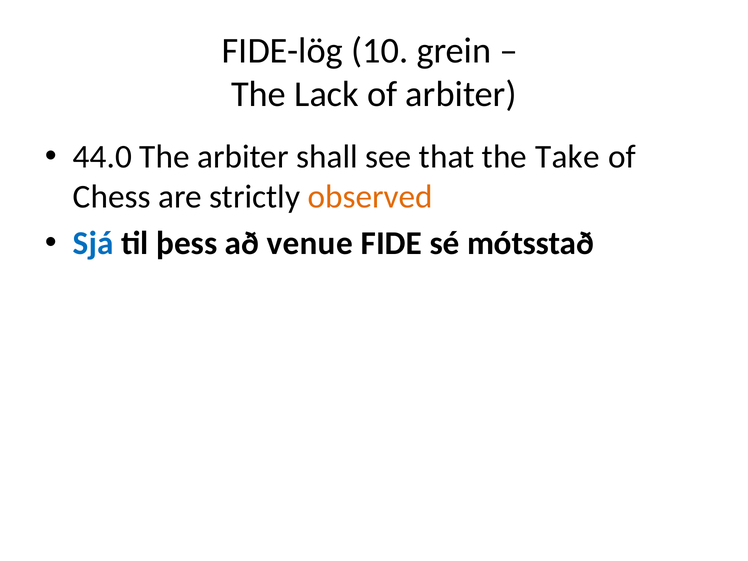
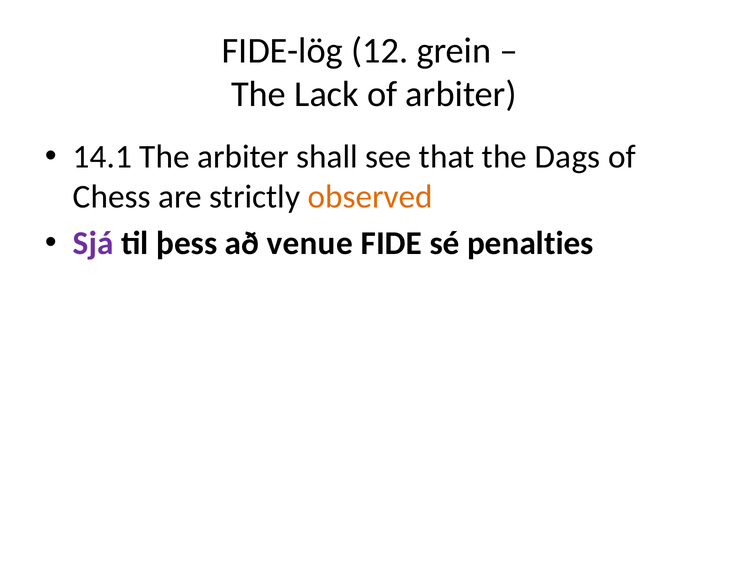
10: 10 -> 12 (380, 51)
44.0: 44.0 -> 14.1 (102, 157)
Take: Take -> Dags (567, 157)
Sjá colour: blue -> purple (93, 243)
mótsstað: mótsstað -> penalties (530, 243)
